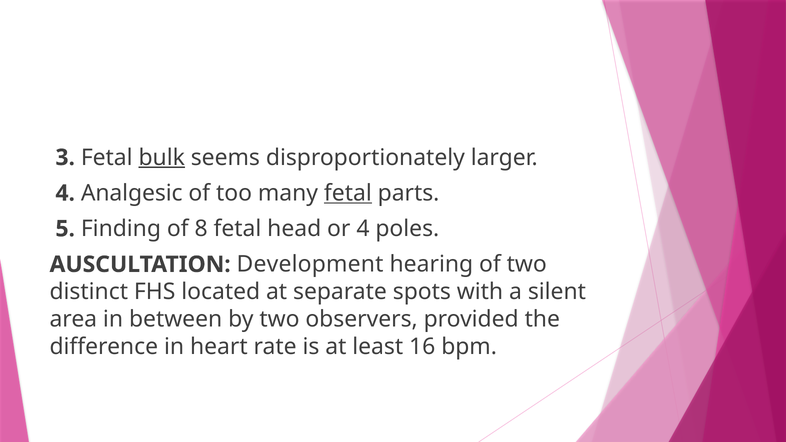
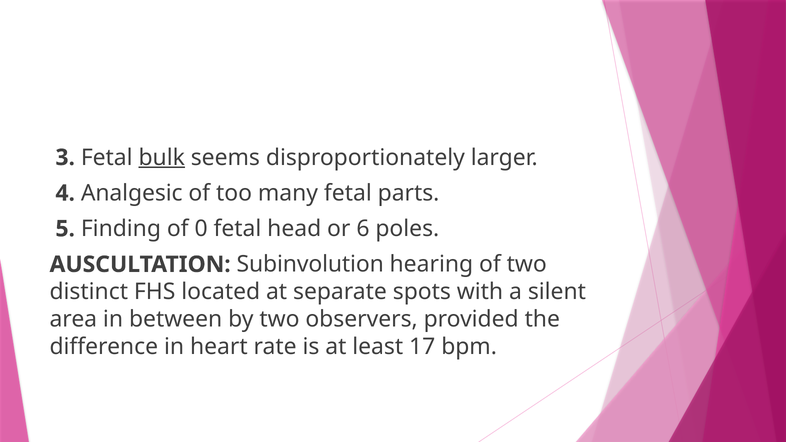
fetal underline: present -> none (348, 193)
8: 8 -> 0 (201, 229)
or 4: 4 -> 6 (363, 229)
Development: Development -> Subinvolution (310, 265)
16: 16 -> 17 (422, 347)
